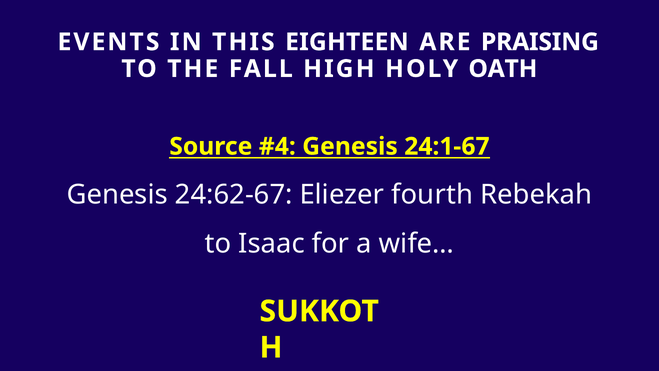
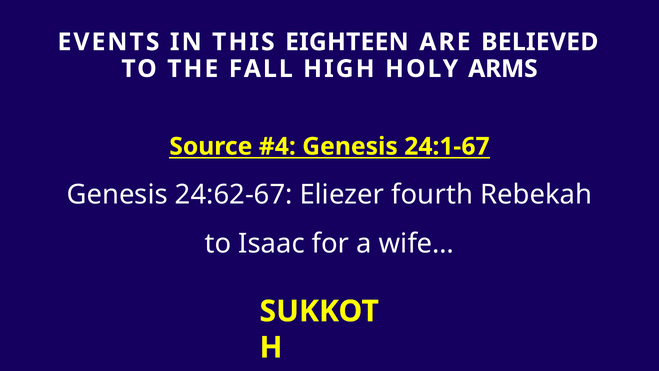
PRAISING: PRAISING -> BELIEVED (540, 42)
OATH: OATH -> ARMS (503, 69)
